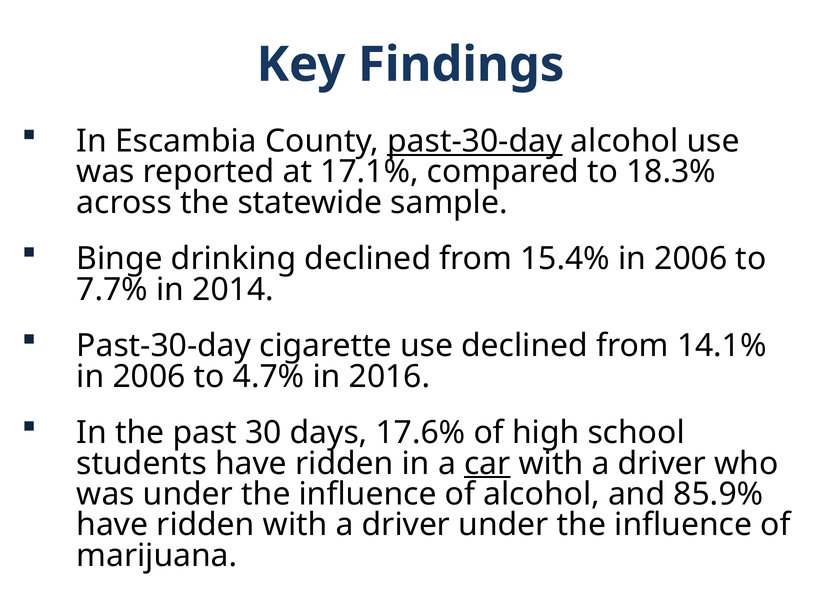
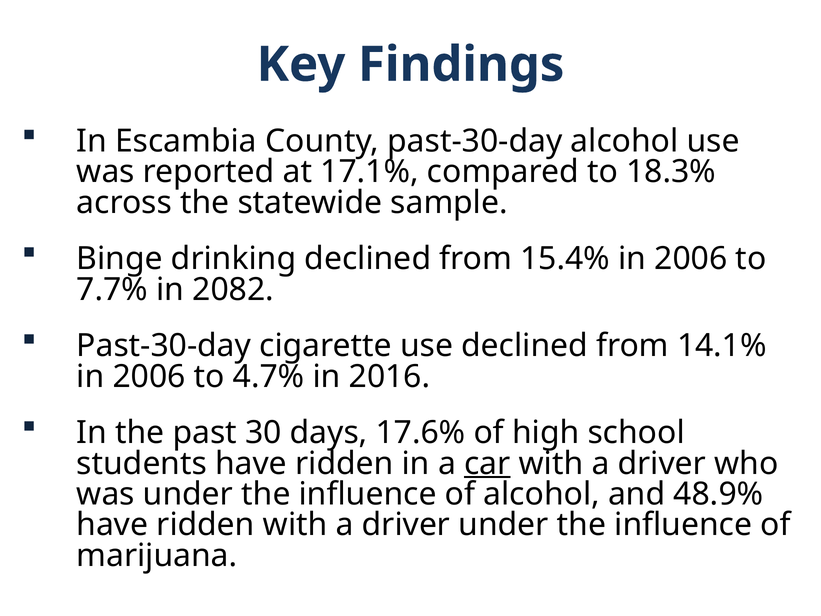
past-30-day underline: present -> none (475, 141)
2014: 2014 -> 2082 (233, 289)
85.9%: 85.9% -> 48.9% (718, 494)
